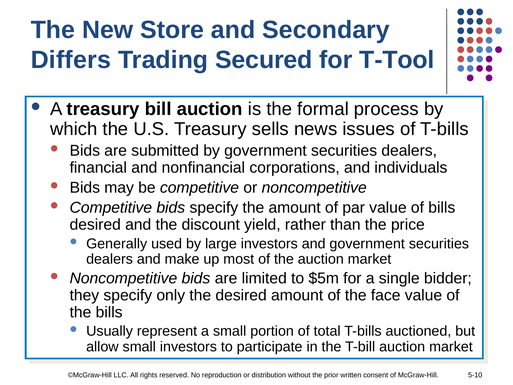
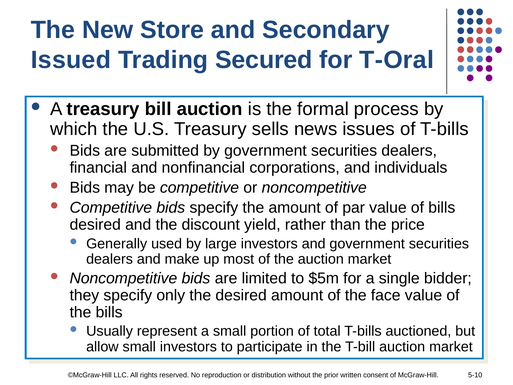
Differs: Differs -> Issued (71, 60)
T-Tool: T-Tool -> T-Oral (397, 60)
